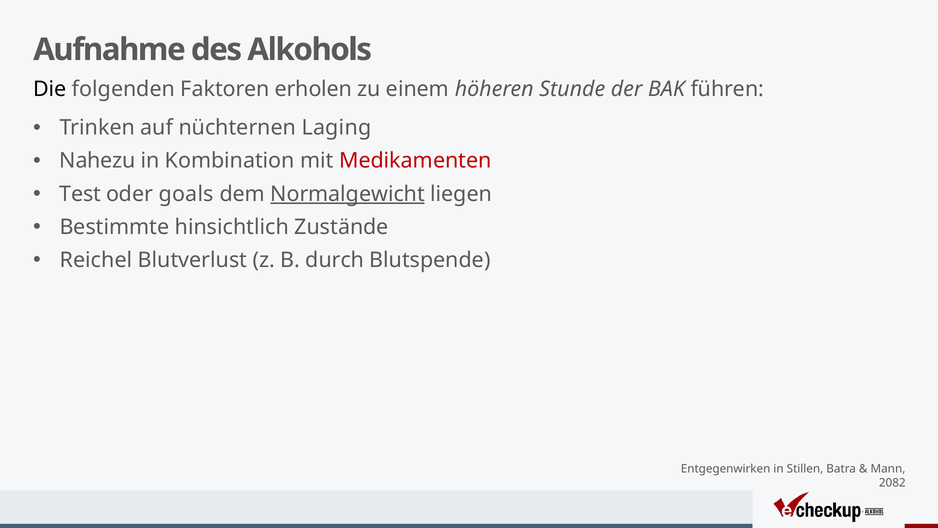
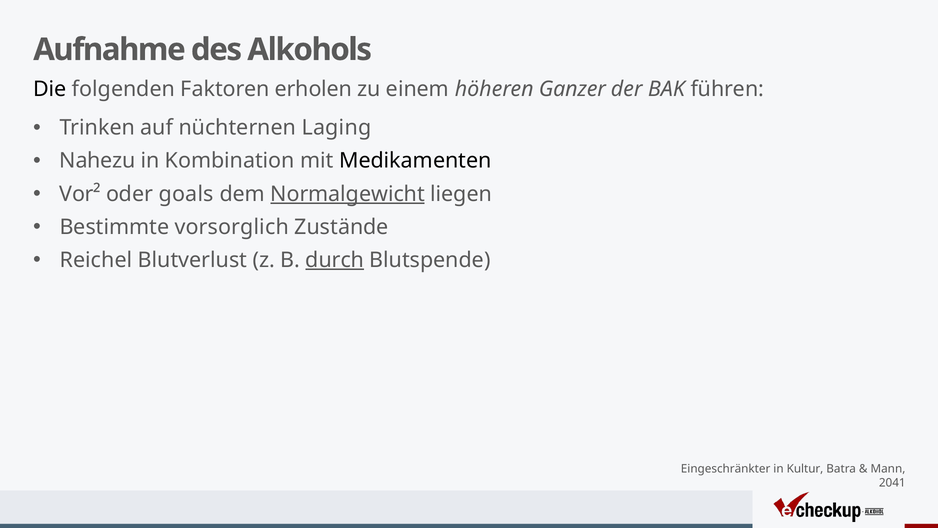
Stunde: Stunde -> Ganzer (572, 89)
Medikamenten colour: red -> black (415, 161)
Test: Test -> Vor² (80, 194)
hinsichtlich: hinsichtlich -> vorsorglich (232, 227)
durch underline: none -> present (335, 260)
Entgegenwirken: Entgegenwirken -> Eingeschränkter (726, 469)
Stillen: Stillen -> Kultur (805, 469)
2082: 2082 -> 2041 (892, 483)
